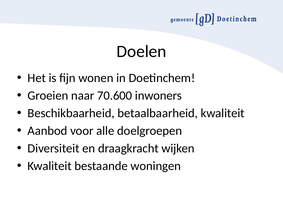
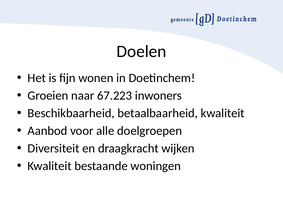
70.600: 70.600 -> 67.223 (115, 96)
